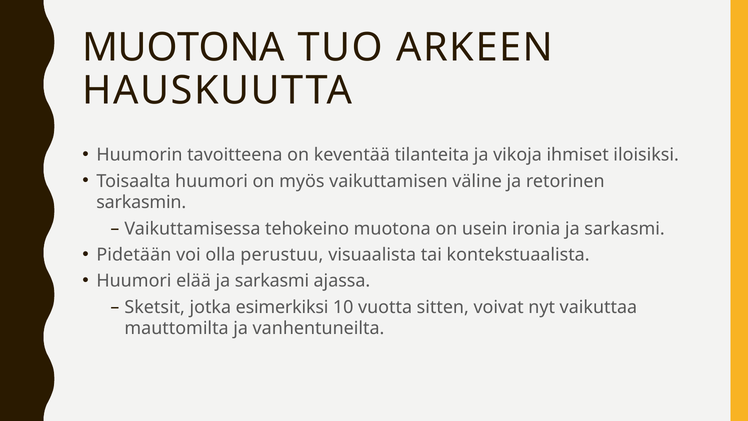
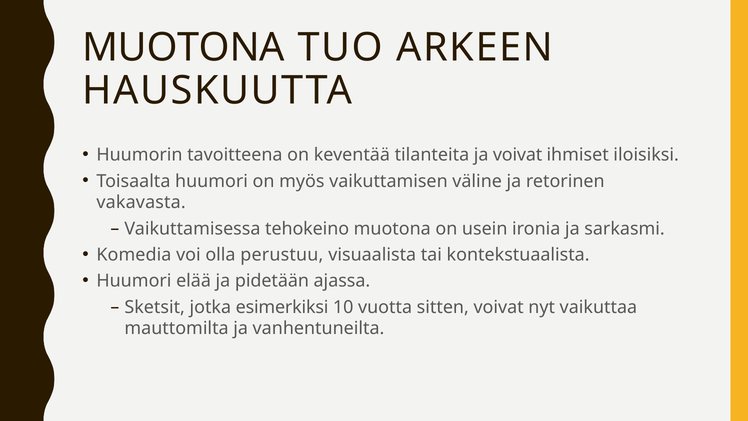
ja vikoja: vikoja -> voivat (518, 155)
sarkasmin: sarkasmin -> vakavasta (141, 202)
Pidetään: Pidetään -> Komedia (134, 255)
elää ja sarkasmi: sarkasmi -> pidetään (272, 281)
